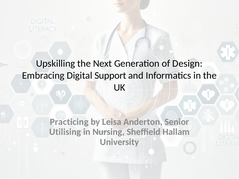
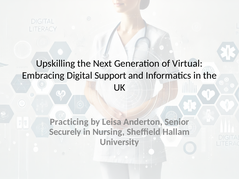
Design: Design -> Virtual (187, 64)
Utilising: Utilising -> Securely (65, 132)
